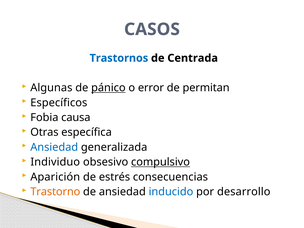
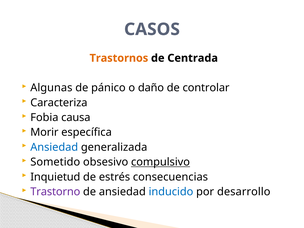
Trastornos colour: blue -> orange (119, 58)
pánico underline: present -> none (108, 88)
error: error -> daño (151, 88)
permitan: permitan -> controlar (206, 88)
Específicos: Específicos -> Caracteriza (59, 103)
Otras: Otras -> Morir (44, 132)
Individuo: Individuo -> Sometido (55, 162)
Aparición: Aparición -> Inquietud (55, 177)
Trastorno colour: orange -> purple (55, 192)
